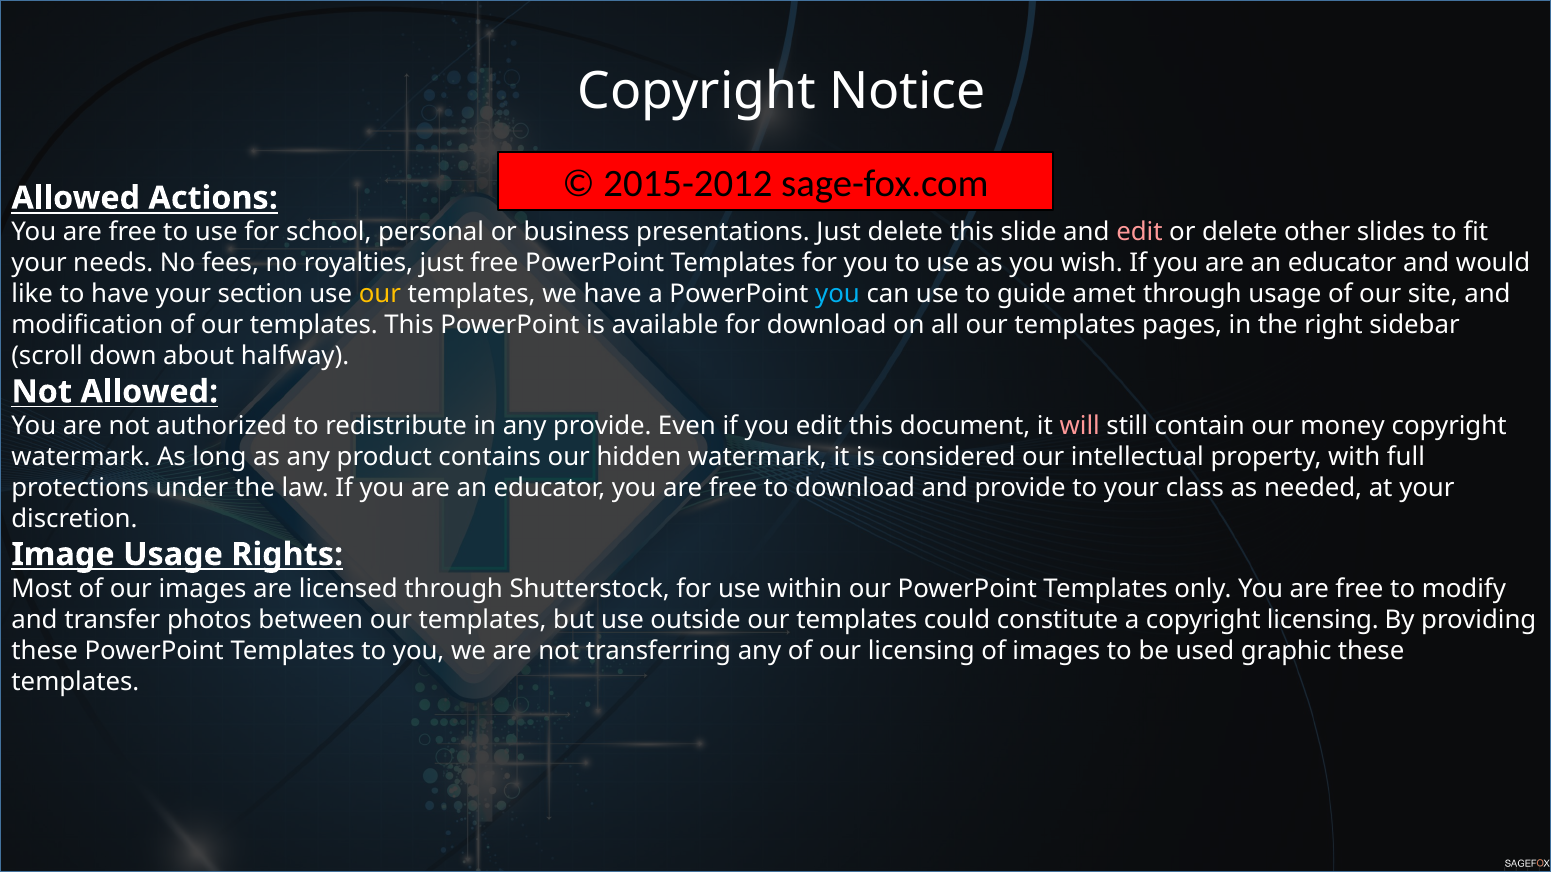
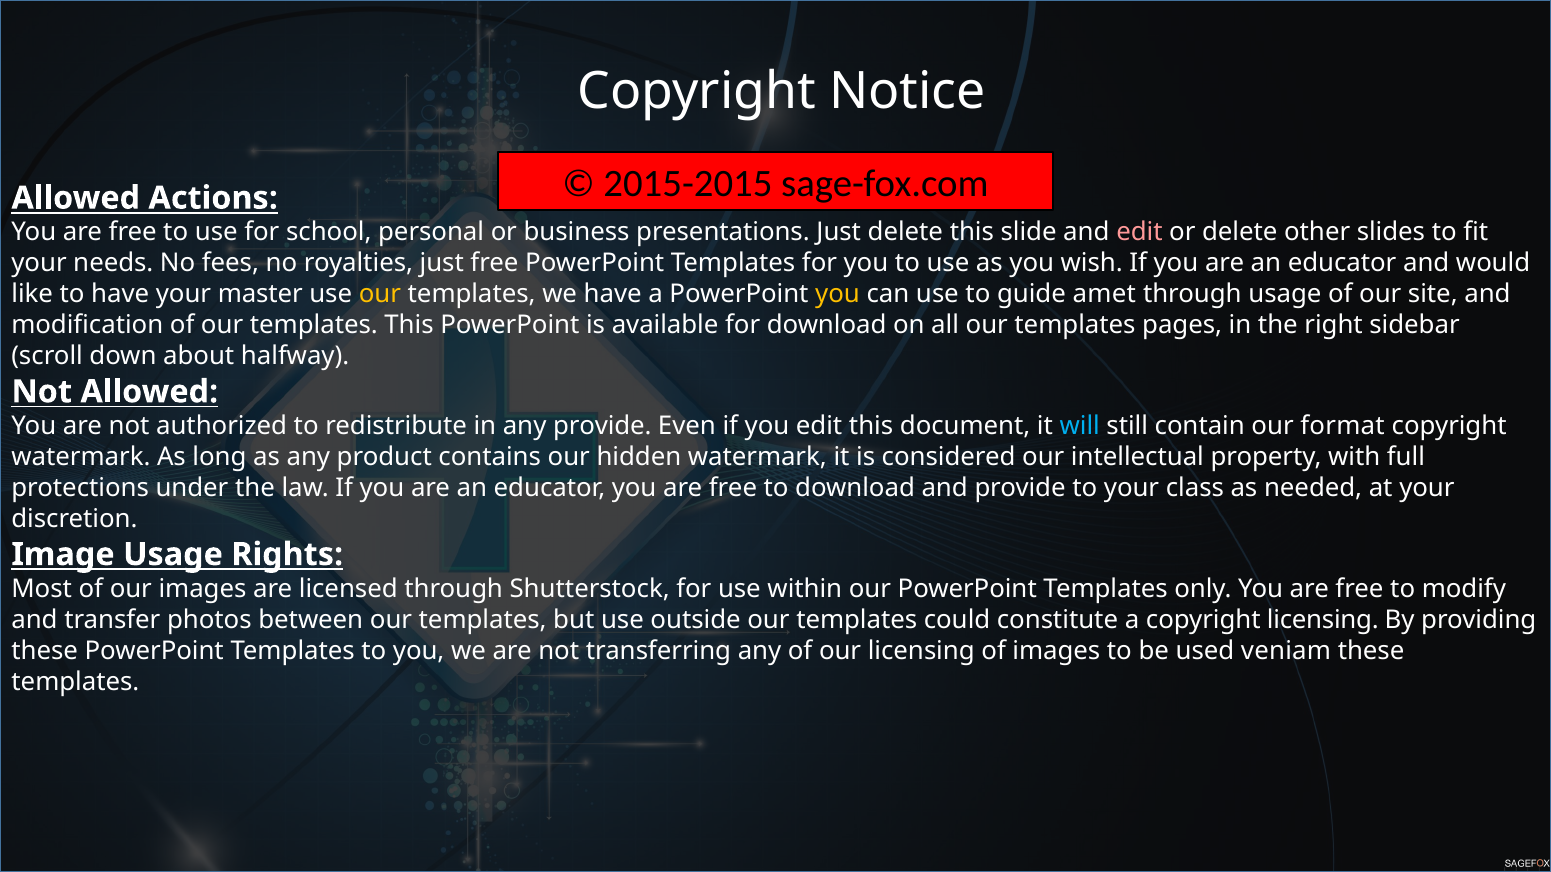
2015-2012: 2015-2012 -> 2015-2015 (688, 184)
section: section -> master (260, 295)
you colour: light blue -> yellow (838, 295)
will colour: pink -> light blue (1080, 426)
money: money -> format (1343, 426)
graphic: graphic -> veniam (1286, 651)
